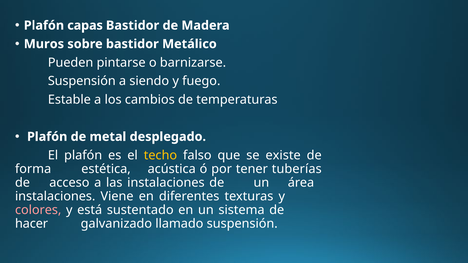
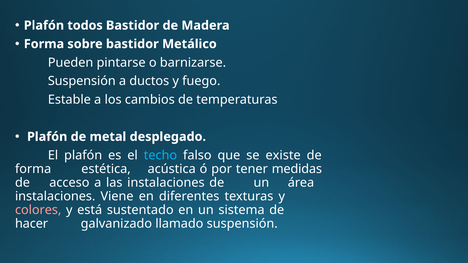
capas: capas -> todos (85, 25)
Muros: Muros -> Forma (44, 44)
siendo: siendo -> ductos (149, 81)
techo colour: yellow -> light blue (160, 155)
tuberías: tuberías -> medidas (297, 169)
